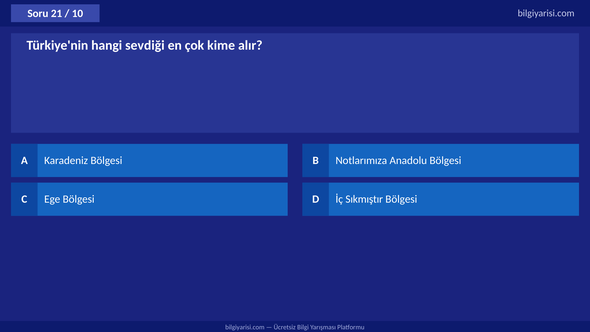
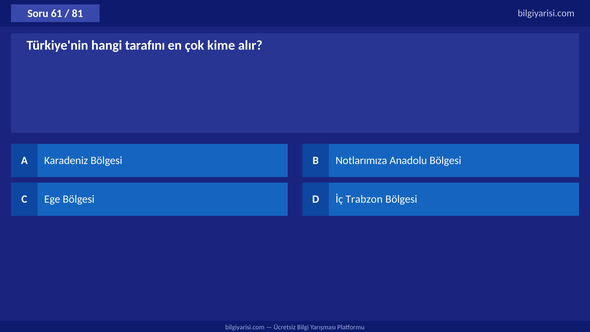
21: 21 -> 61 (57, 13)
10: 10 -> 81 (77, 13)
sevdiği: sevdiği -> tarafını (145, 45)
Sıkmıştır: Sıkmıştır -> Trabzon (364, 199)
